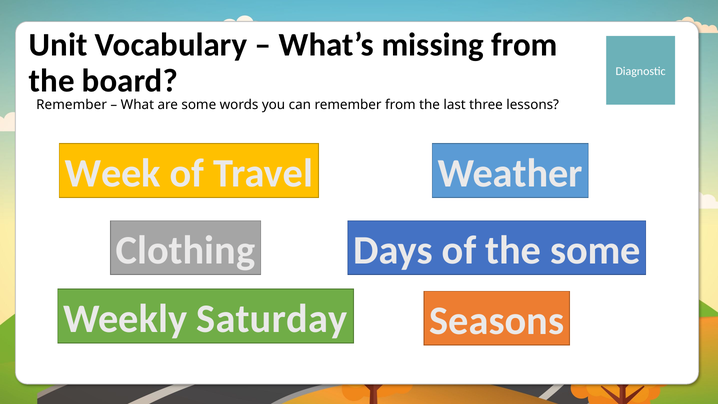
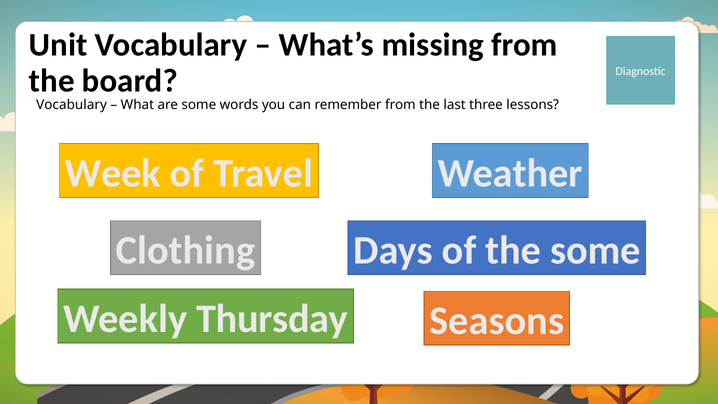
Remember: Remember -> Vocabulary (72, 105)
Saturday: Saturday -> Thursday (272, 319)
